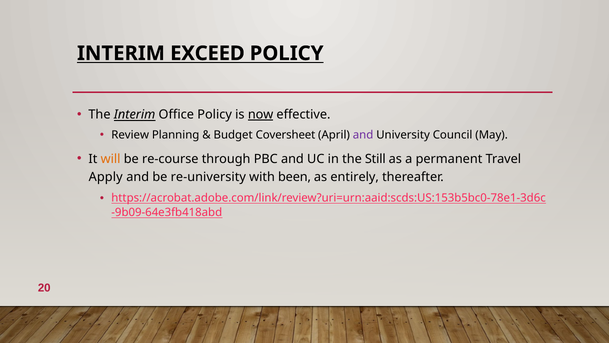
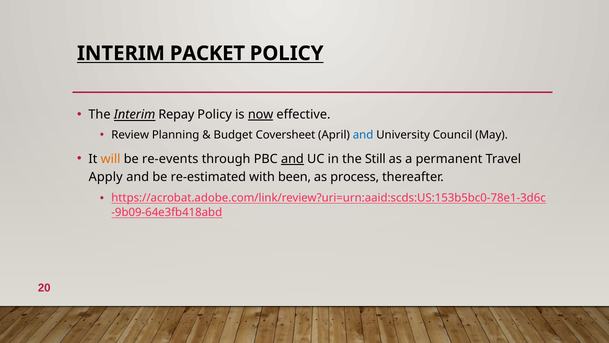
EXCEED: EXCEED -> PACKET (207, 53)
Office: Office -> Repay (176, 115)
and colour: purple -> blue (363, 135)
re-course: re-course -> re-events (170, 159)
and underline: none -> present (292, 159)
re-university: re-university -> re-estimated (208, 177)
entirely: entirely -> process (355, 177)
